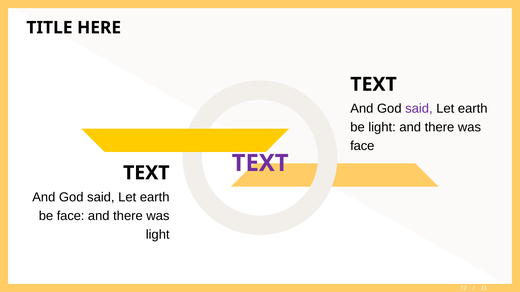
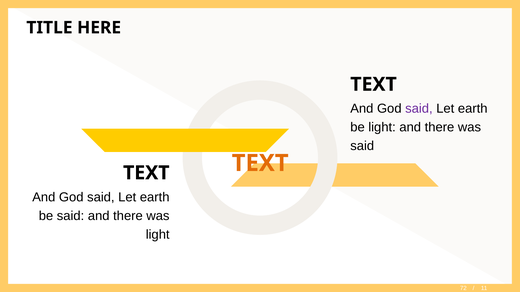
face: face -> said (362, 146)
TEXT colour: purple -> orange (260, 163)
be face: face -> said (71, 216)
